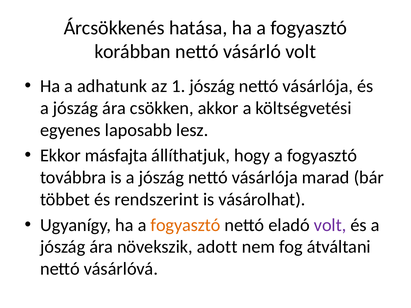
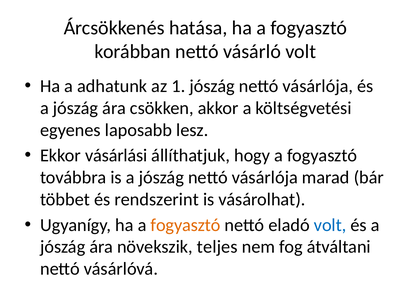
másfajta: másfajta -> vásárlási (116, 156)
volt colour: purple -> blue (330, 225)
adott: adott -> teljes (217, 247)
